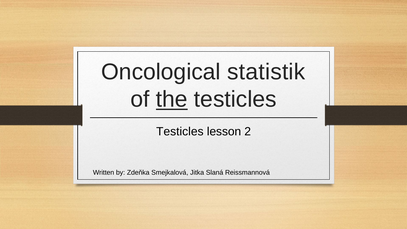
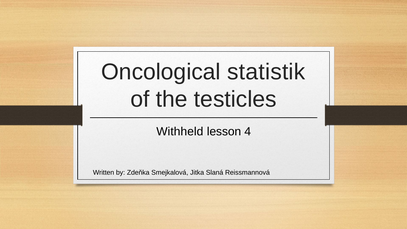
the underline: present -> none (172, 99)
Testicles: Testicles -> Withheld (180, 132)
2: 2 -> 4 (248, 132)
